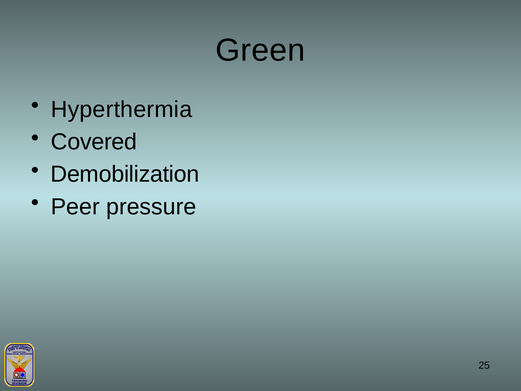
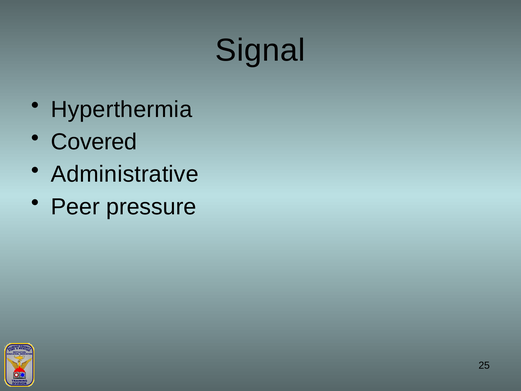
Green: Green -> Signal (260, 50)
Demobilization: Demobilization -> Administrative (125, 174)
